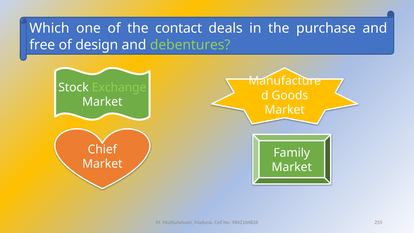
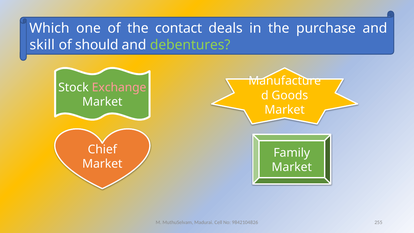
free: free -> skill (42, 45)
design: design -> should (97, 45)
Exchange colour: light green -> pink (119, 87)
